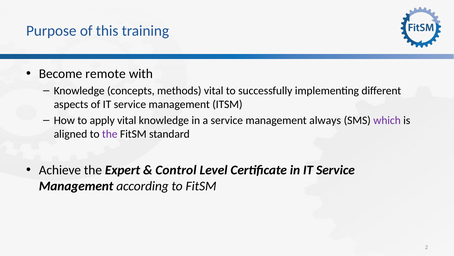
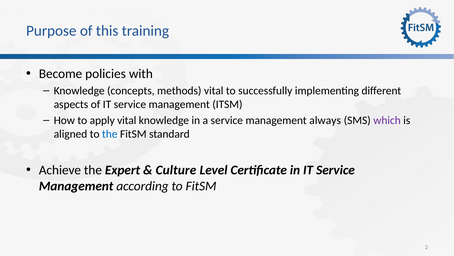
remote: remote -> policies (106, 74)
the colour: purple -> blue (110, 134)
Control: Control -> Culture (176, 170)
